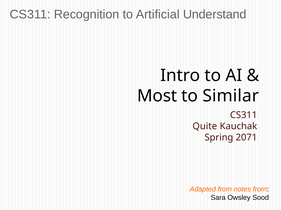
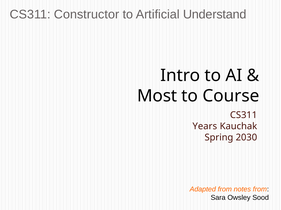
Recognition: Recognition -> Constructor (87, 14)
Similar: Similar -> Course (231, 96)
Quite: Quite -> Years (205, 127)
2071: 2071 -> 2030 (246, 138)
